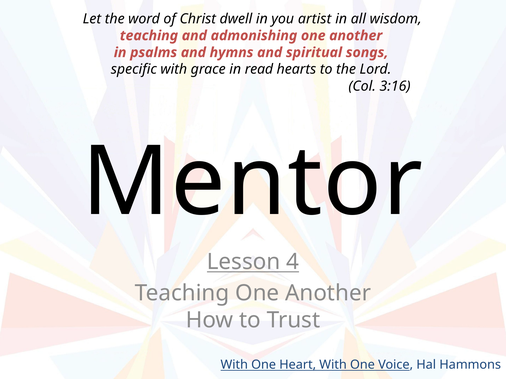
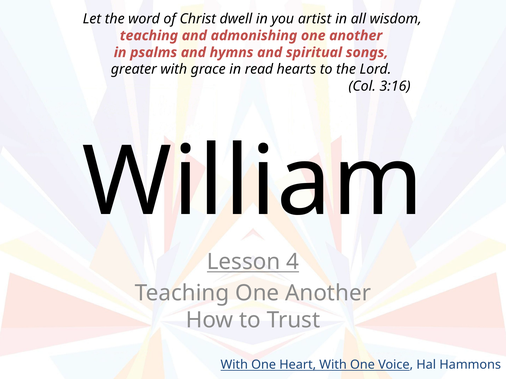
specific: specific -> greater (134, 69)
Mentor: Mentor -> William (252, 182)
